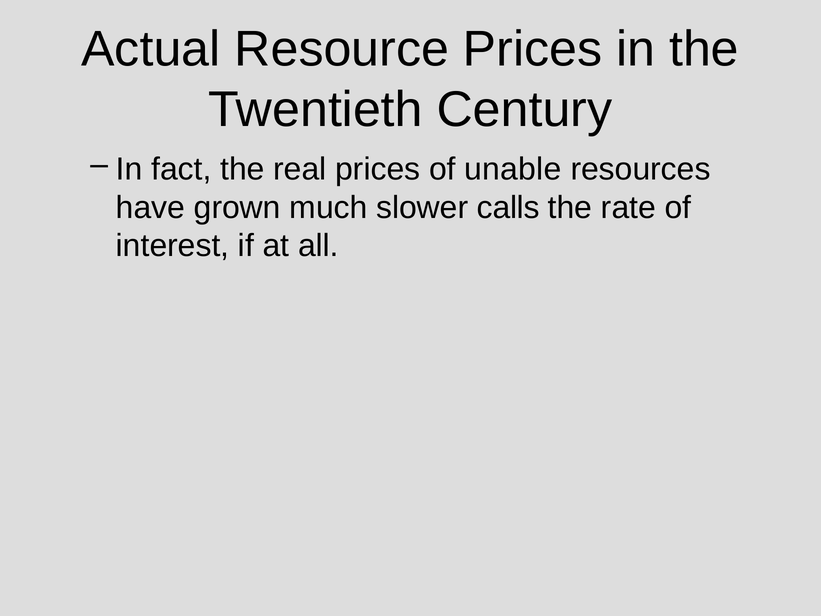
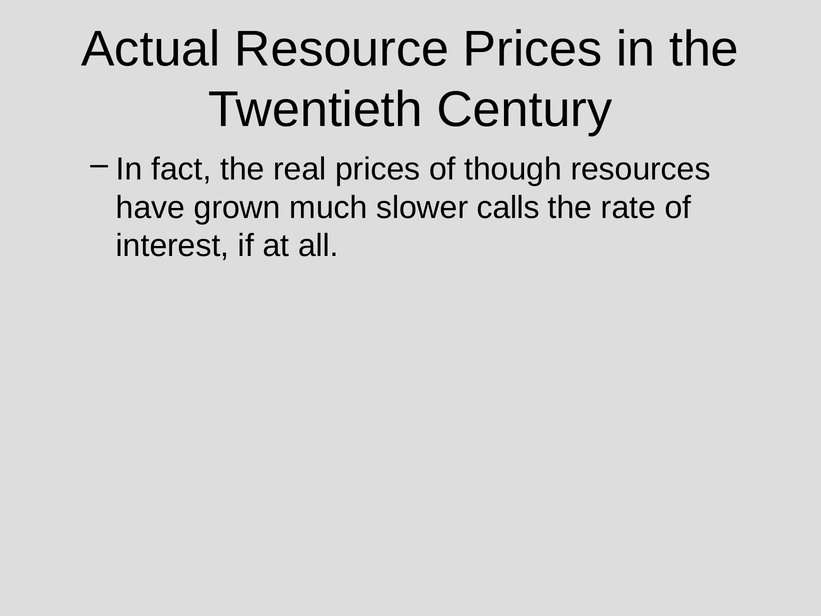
unable: unable -> though (513, 169)
